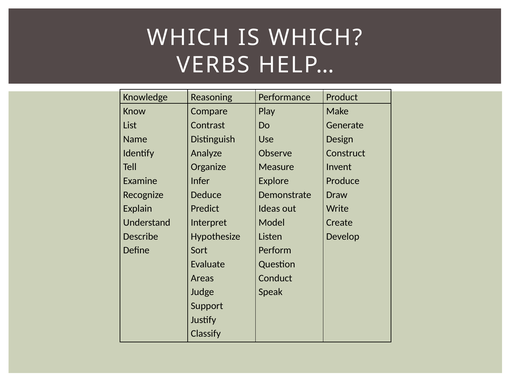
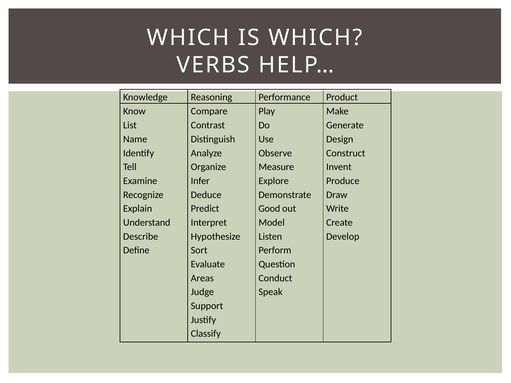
Ideas: Ideas -> Good (269, 209)
